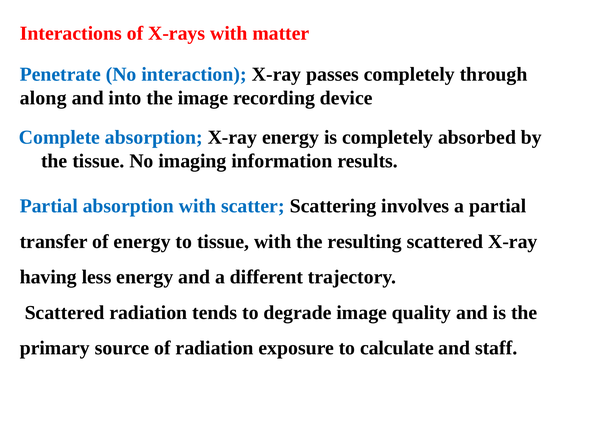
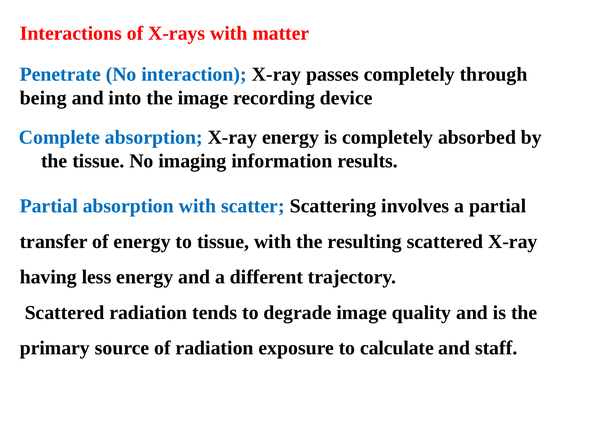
along: along -> being (43, 98)
